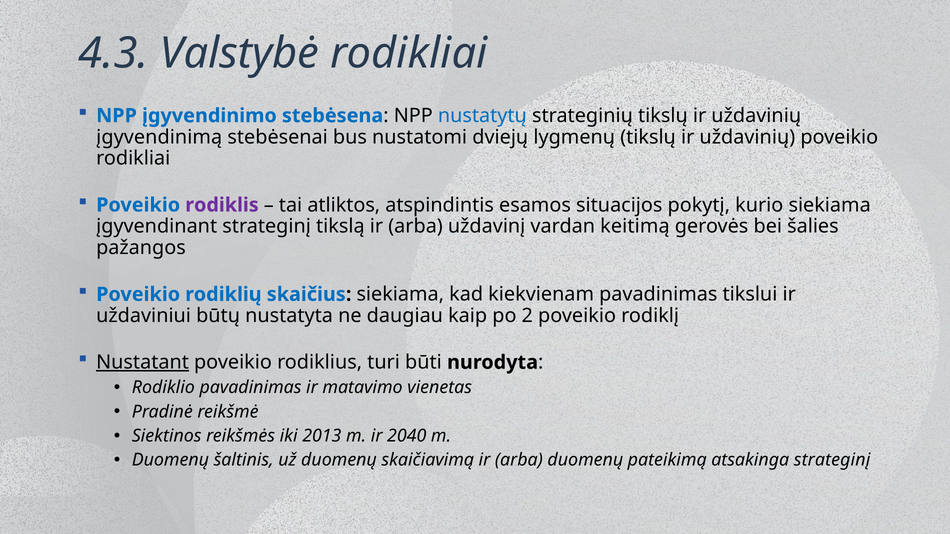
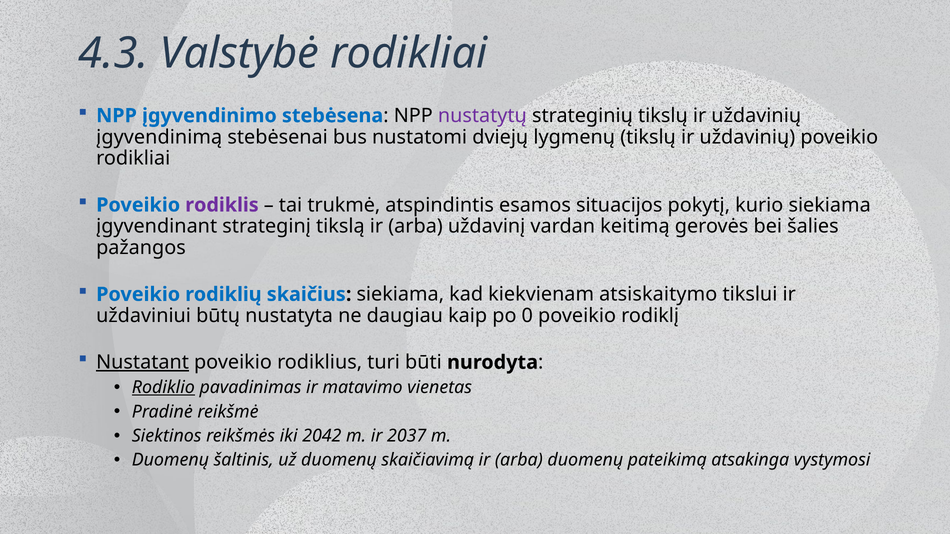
nustatytų colour: blue -> purple (482, 116)
atliktos: atliktos -> trukmė (344, 205)
kiekvienam pavadinimas: pavadinimas -> atsiskaitymo (658, 295)
2: 2 -> 0 (527, 316)
Rodiklio underline: none -> present (163, 388)
2013: 2013 -> 2042 (322, 436)
2040: 2040 -> 2037 (407, 436)
atsakinga strateginį: strateginį -> vystymosi (832, 460)
